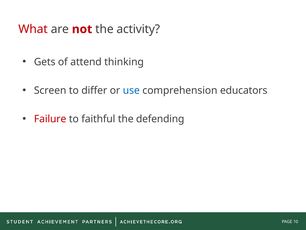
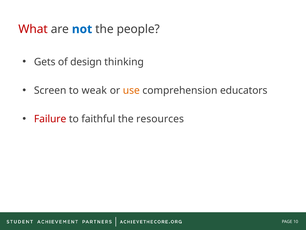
not colour: red -> blue (82, 29)
activity: activity -> people (138, 29)
attend: attend -> design (86, 62)
differ: differ -> weak (94, 90)
use colour: blue -> orange (131, 90)
defending: defending -> resources (160, 119)
